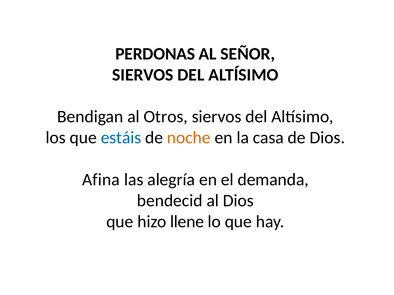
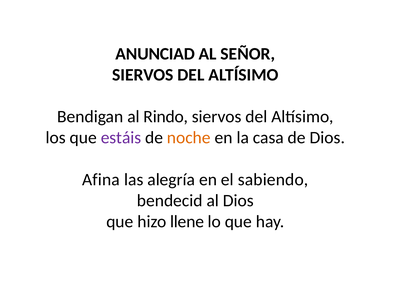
PERDONAS: PERDONAS -> ANUNCIAD (155, 54)
Otros: Otros -> Rindo (166, 117)
estáis colour: blue -> purple (121, 138)
demanda: demanda -> sabiendo (273, 180)
